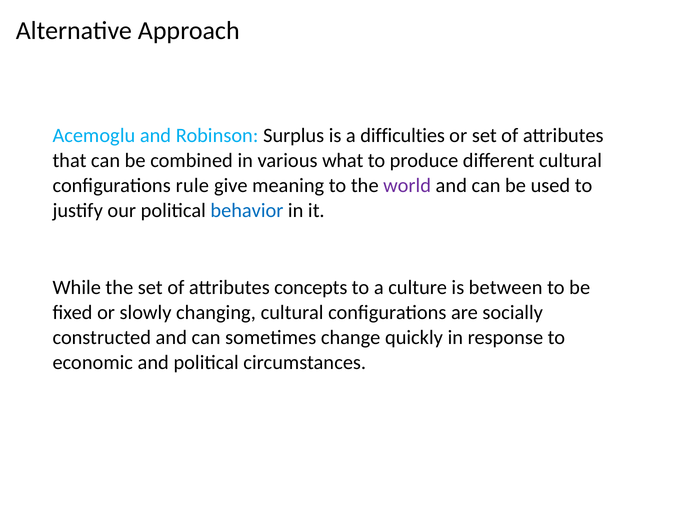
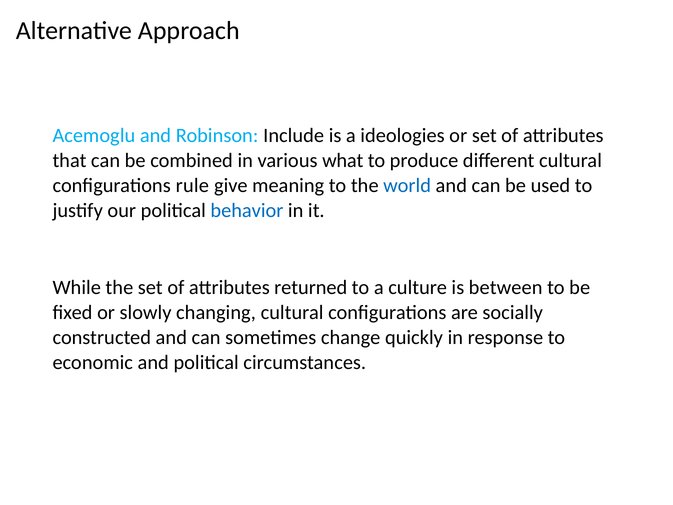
Surplus: Surplus -> Include (294, 136)
difficulties: difficulties -> ideologies (403, 136)
world colour: purple -> blue (407, 186)
concepts: concepts -> returned (311, 288)
